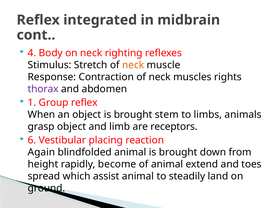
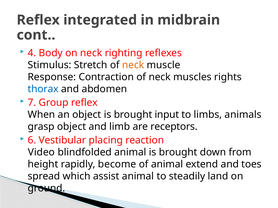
thorax colour: purple -> blue (43, 89)
1: 1 -> 7 (32, 103)
stem: stem -> input (167, 115)
Again: Again -> Video (41, 153)
